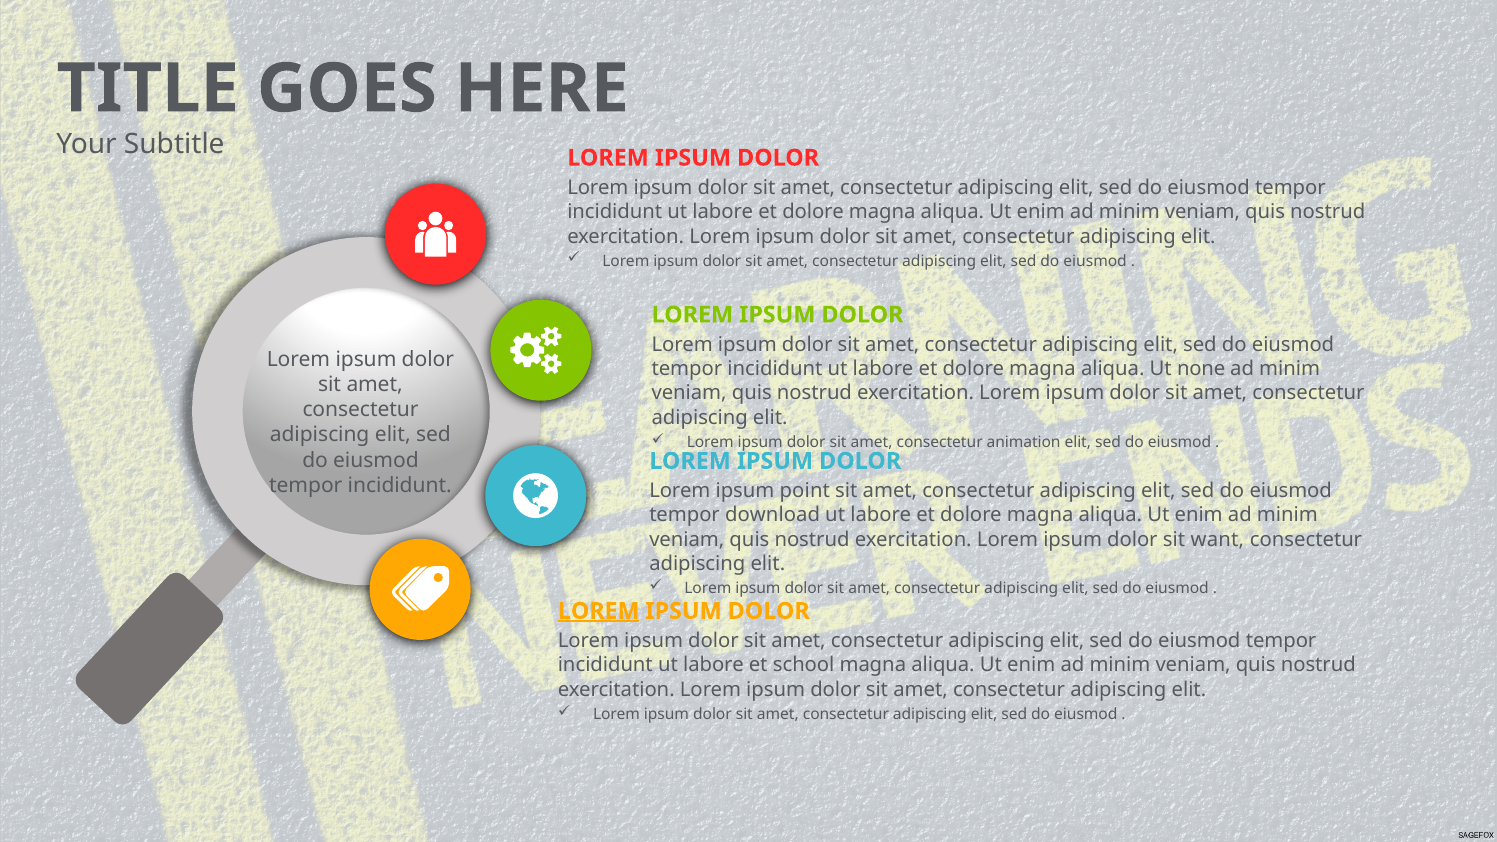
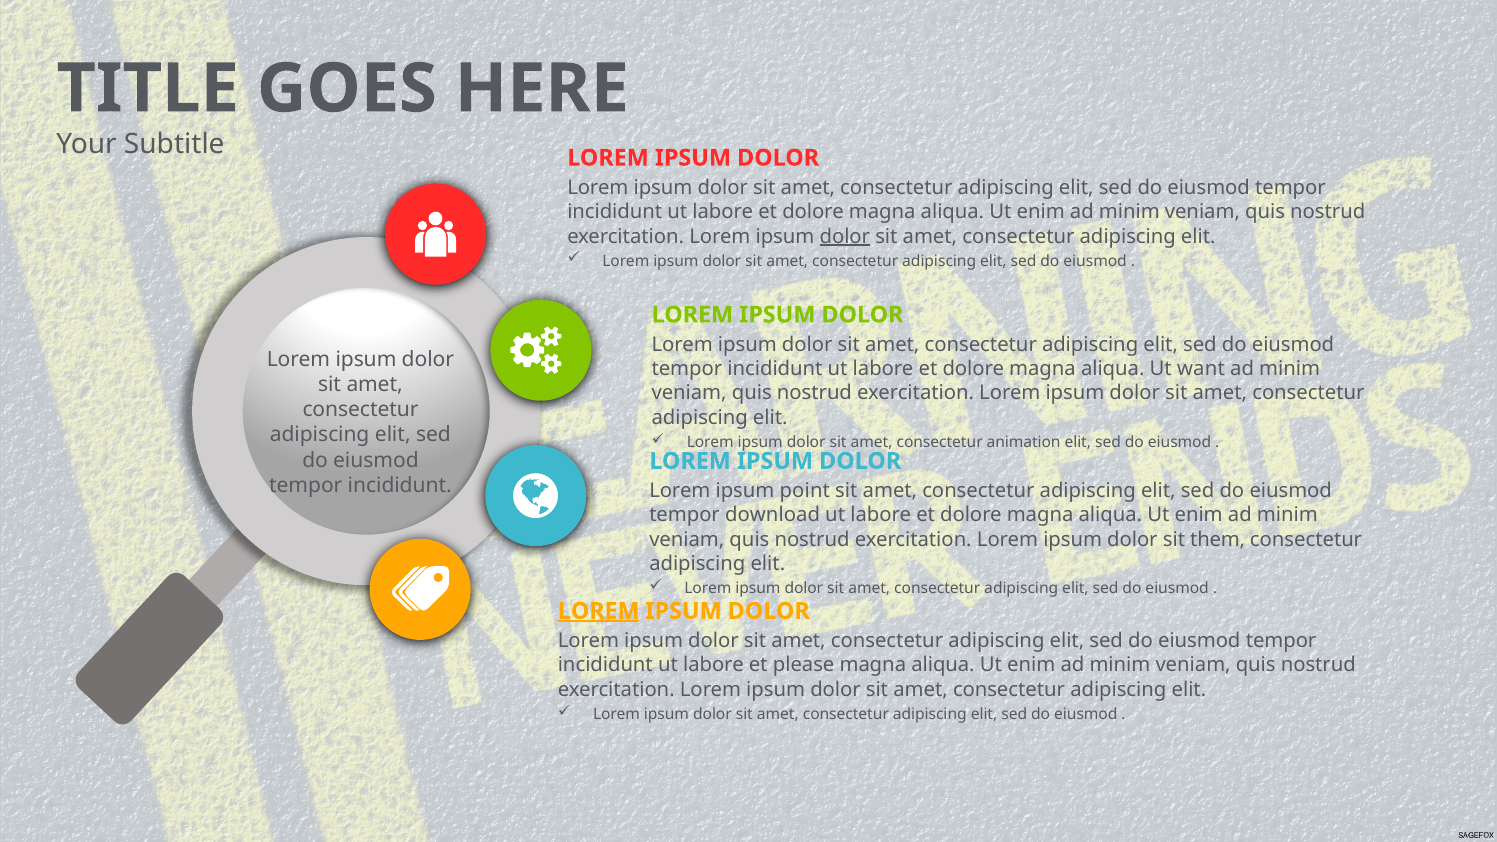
dolor underline: none -> present (845, 236)
none: none -> want (1201, 369)
want: want -> them (1218, 540)
school: school -> please (804, 665)
